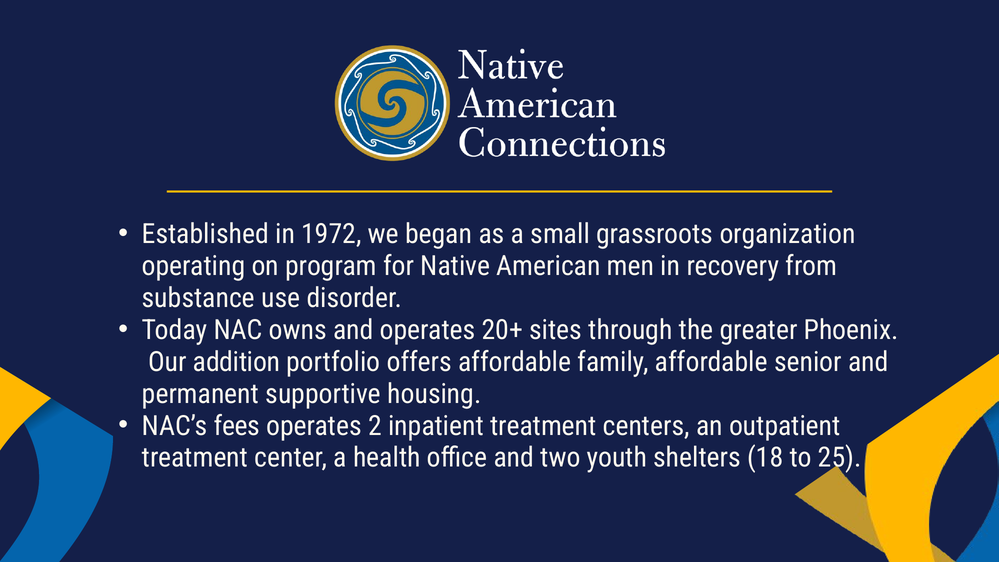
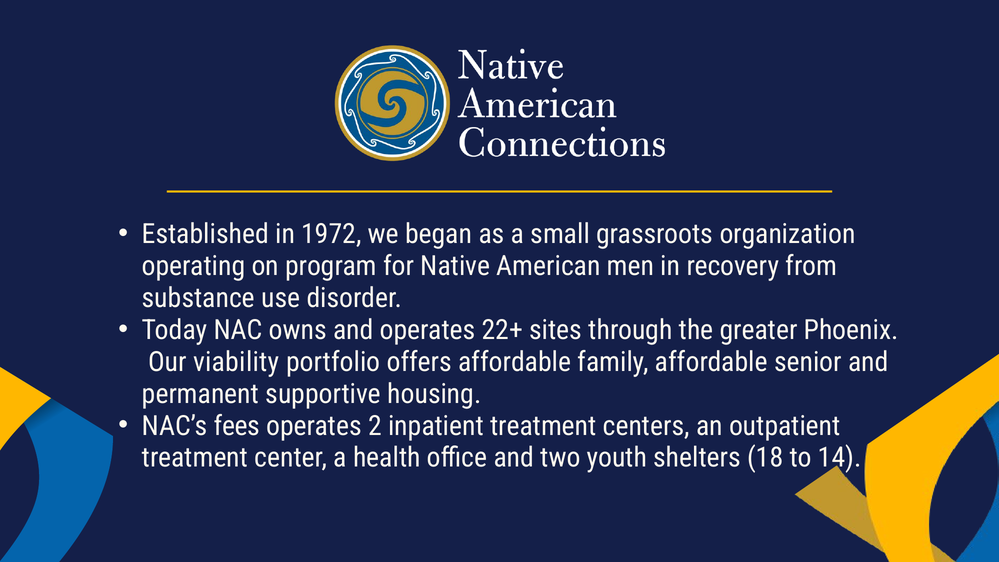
20+: 20+ -> 22+ (502, 330)
addition: addition -> viability (236, 362)
25: 25 -> 14 (840, 458)
